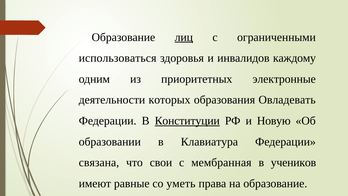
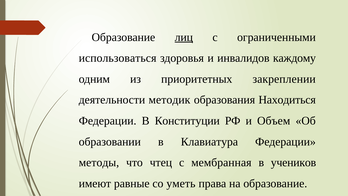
электронные: электронные -> закреплении (284, 79)
которых: которых -> методик (169, 100)
Овладевать: Овладевать -> Находиться (287, 100)
Конституции underline: present -> none (187, 121)
Новую: Новую -> Объем (274, 121)
связана: связана -> методы (99, 162)
свои: свои -> чтец (161, 162)
